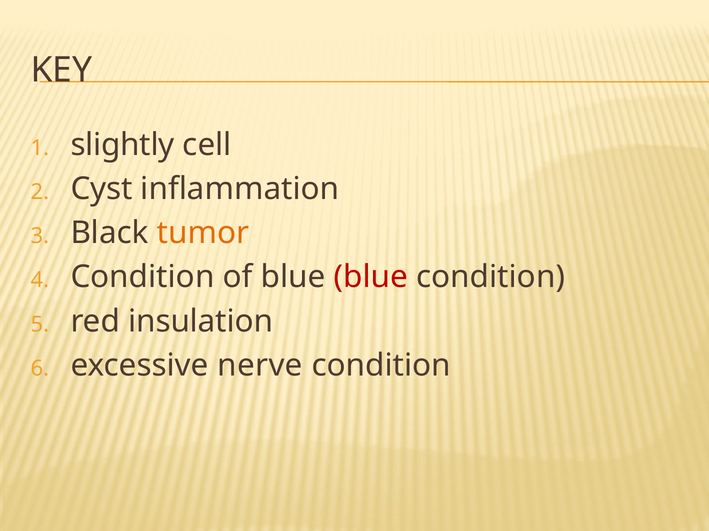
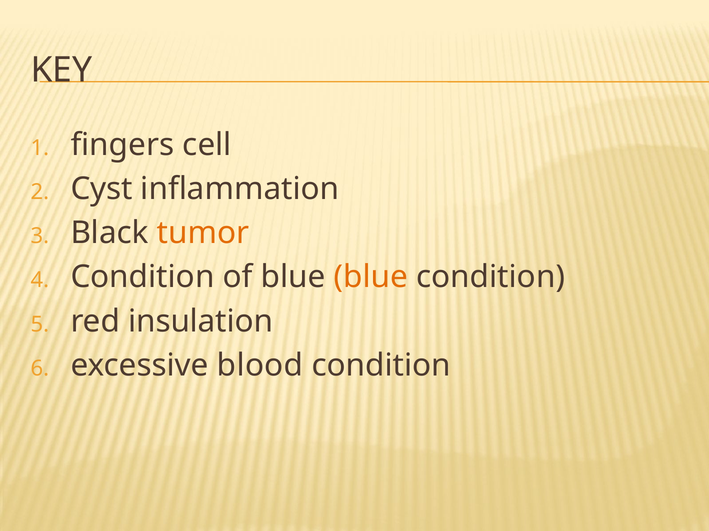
slightly: slightly -> fingers (122, 145)
blue colour: red -> orange (371, 277)
nerve: nerve -> blood (260, 366)
